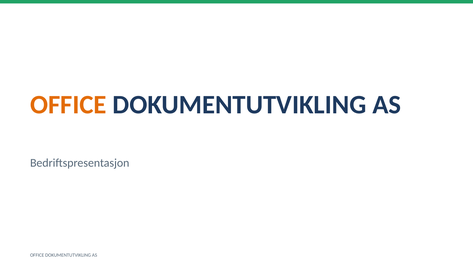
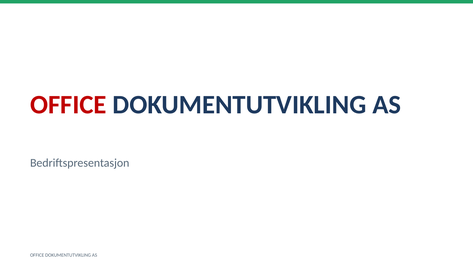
OFFICE colour: orange -> red (68, 105)
